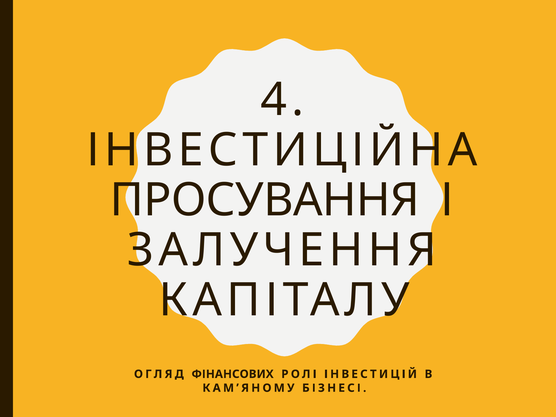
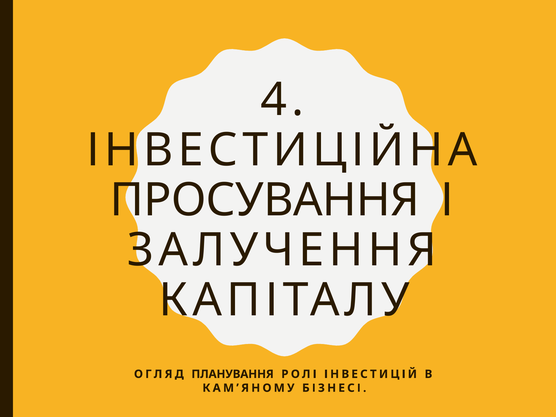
ФІНАНСОВИХ: ФІНАНСОВИХ -> ПЛАНУВАННЯ (233, 374)
